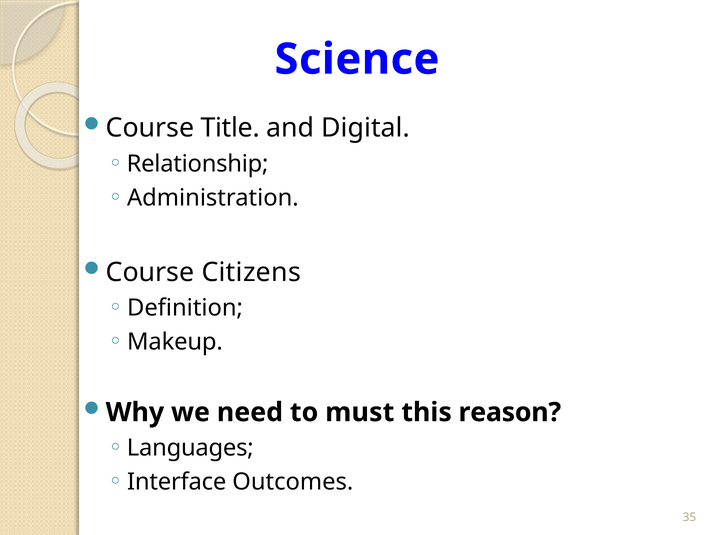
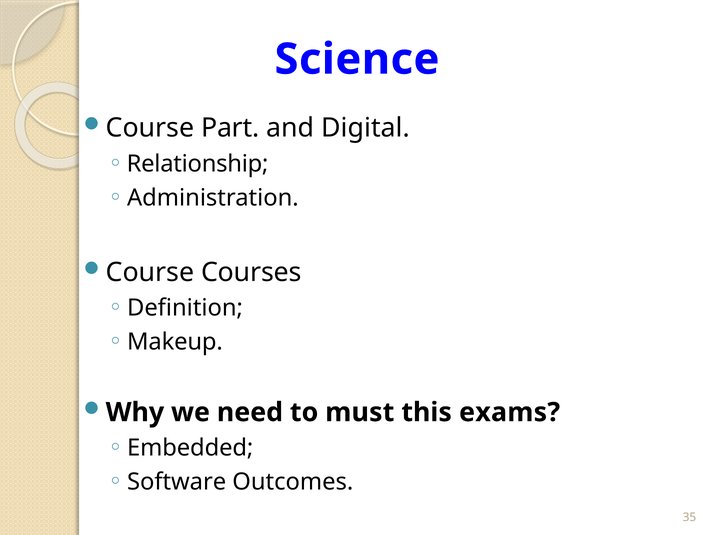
Title: Title -> Part (230, 128)
Citizens: Citizens -> Courses (251, 272)
reason: reason -> exams (510, 412)
Languages: Languages -> Embedded (190, 448)
Interface: Interface -> Software (177, 482)
